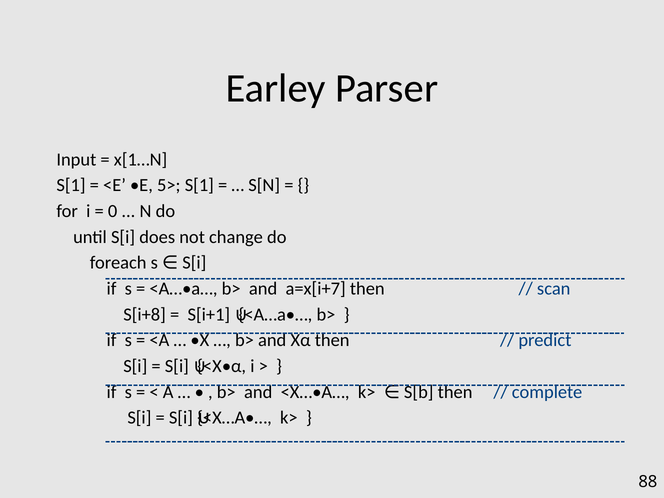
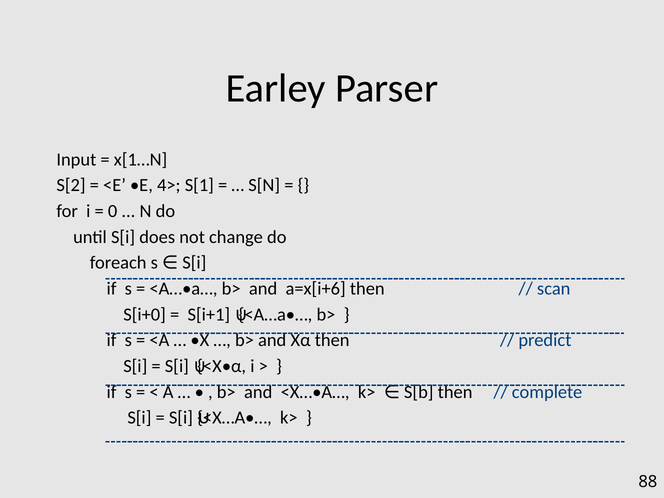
S[1: S[1 -> S[2 (71, 185)
5>: 5> -> 4> (169, 185)
a=x[i+7: a=x[i+7 -> a=x[i+6 (316, 289)
S[i+8: S[i+8 -> S[i+0 (145, 315)
